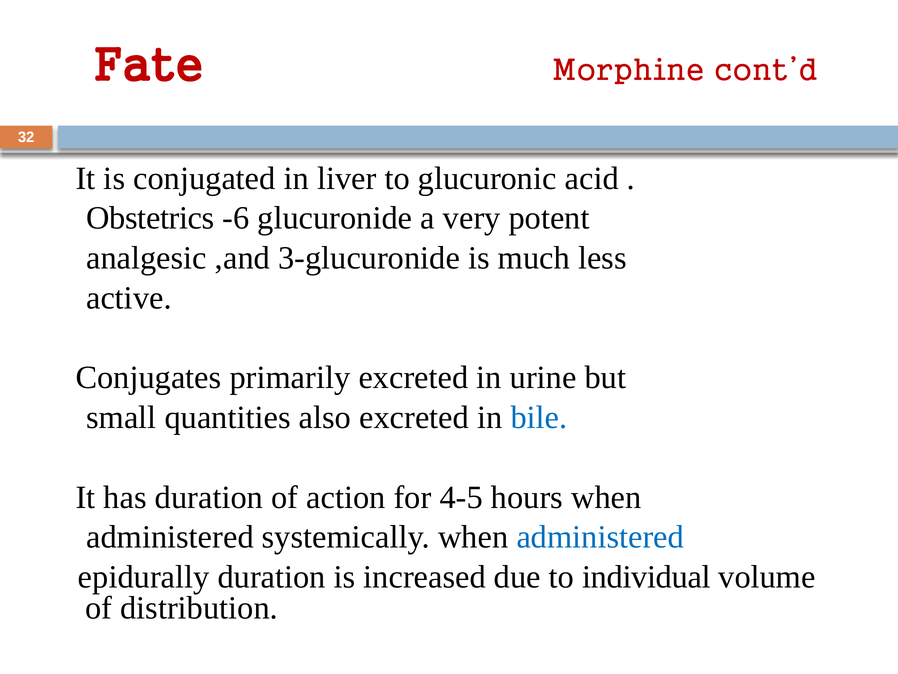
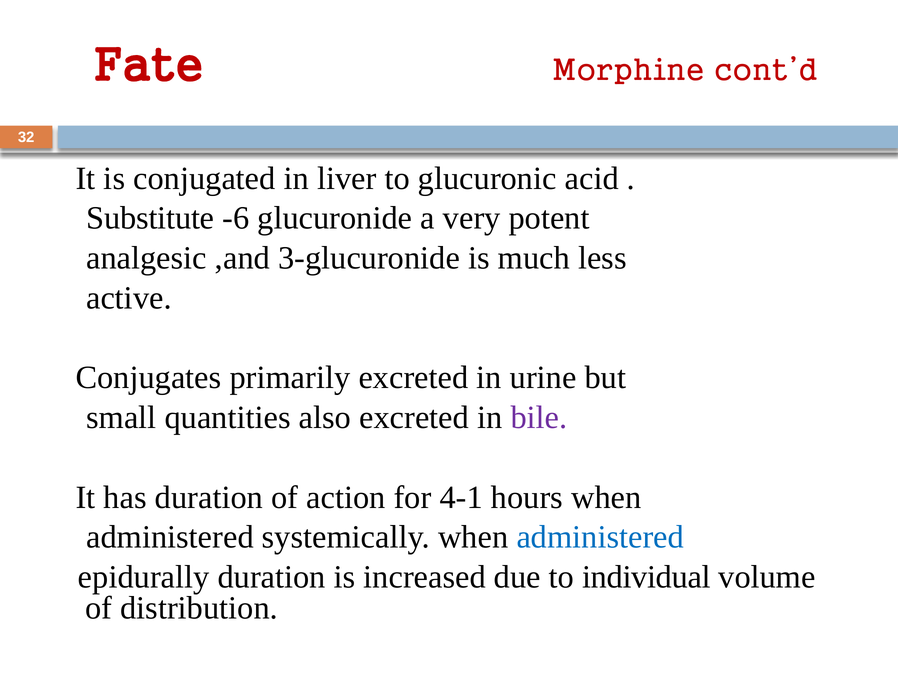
Obstetrics: Obstetrics -> Substitute (150, 218)
bile colour: blue -> purple (539, 417)
4-5: 4-5 -> 4-1 (461, 497)
